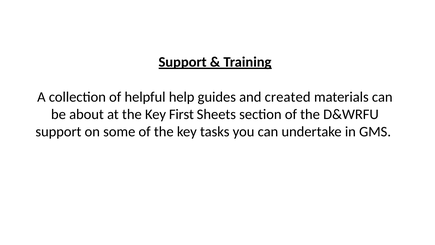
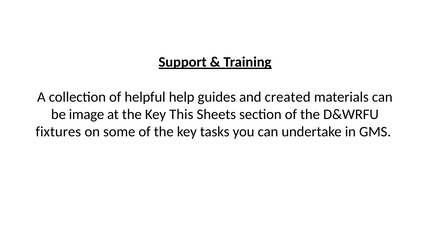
about: about -> image (87, 114)
First: First -> This (181, 114)
support: support -> fixtures (58, 132)
